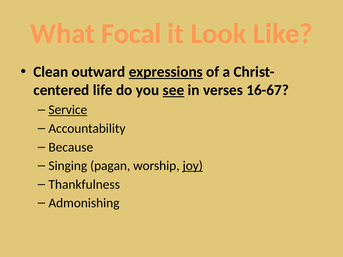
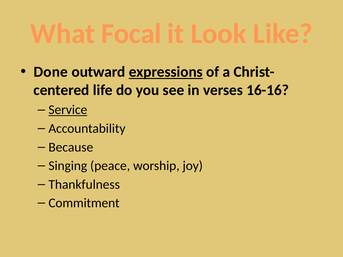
Clean: Clean -> Done (51, 72)
see underline: present -> none (173, 90)
16-67: 16-67 -> 16-16 (268, 90)
pagan: pagan -> peace (110, 166)
joy underline: present -> none (193, 166)
Admonishing: Admonishing -> Commitment (84, 203)
